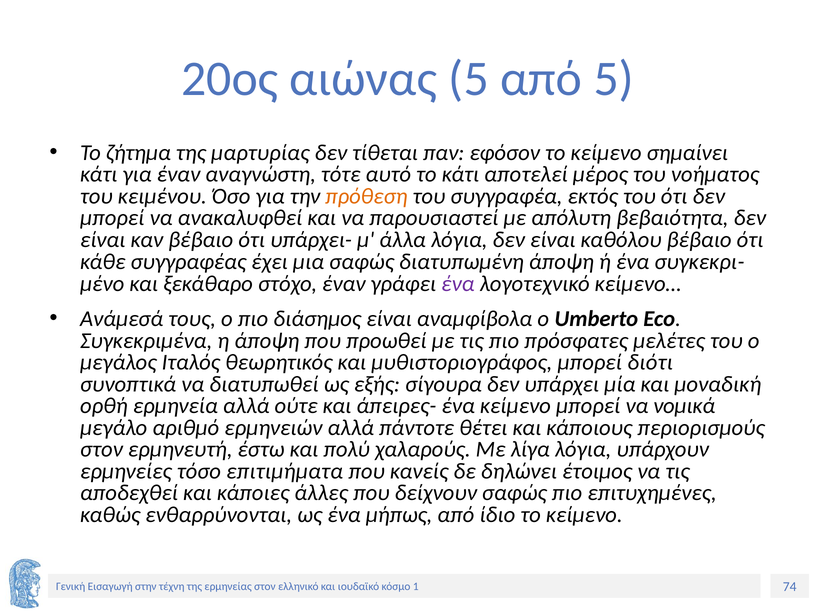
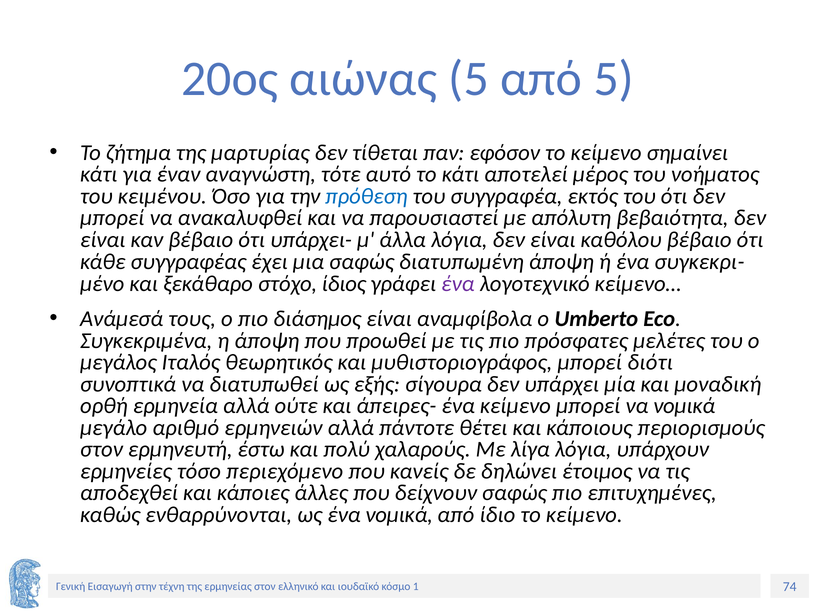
πρόθεση colour: orange -> blue (366, 196)
στόχο έναν: έναν -> ίδιος (344, 284)
επιτιμήματα: επιτιμήματα -> περιεχόμενο (285, 471)
ένα μήπως: μήπως -> νομικά (399, 515)
